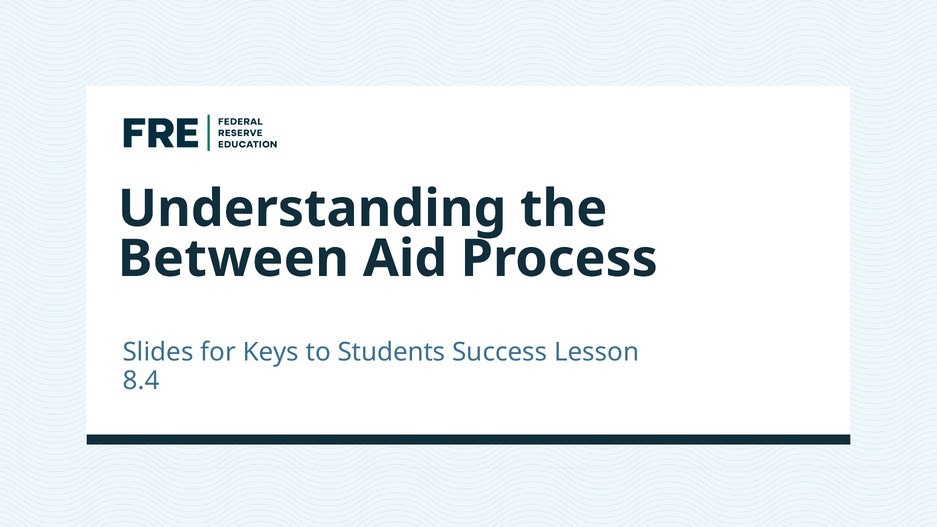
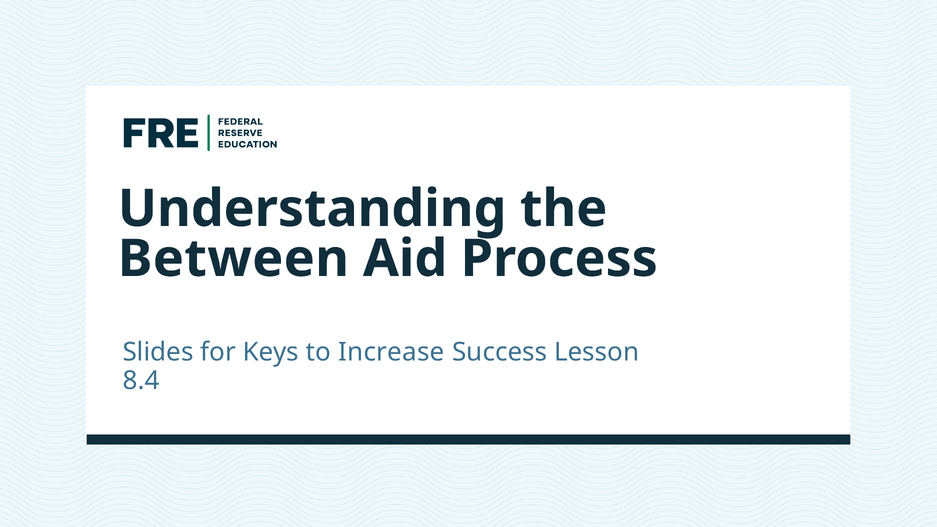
Students: Students -> Increase (391, 352)
